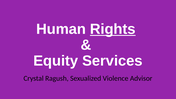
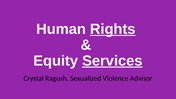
Services underline: none -> present (112, 61)
